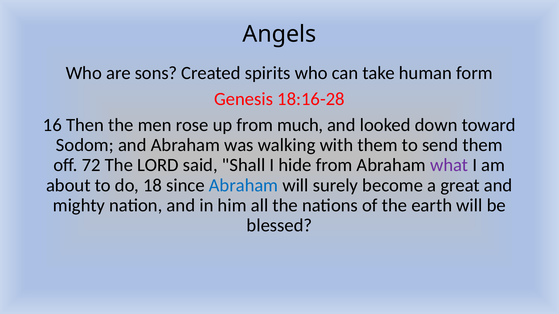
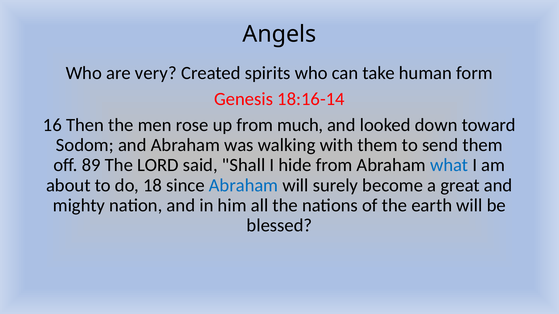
sons: sons -> very (156, 73)
18:16-28: 18:16-28 -> 18:16-14 (311, 99)
72: 72 -> 89 (91, 165)
what colour: purple -> blue (449, 165)
